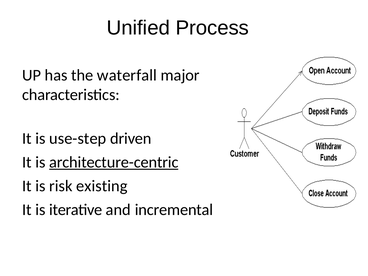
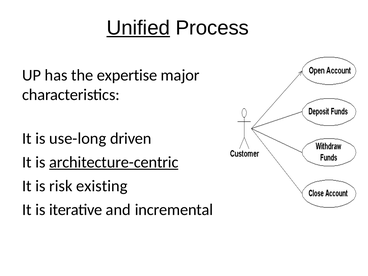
Unified underline: none -> present (138, 28)
waterfall: waterfall -> expertise (127, 75)
use-step: use-step -> use-long (78, 139)
